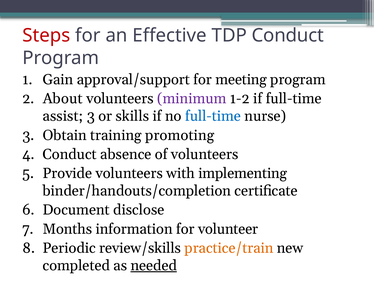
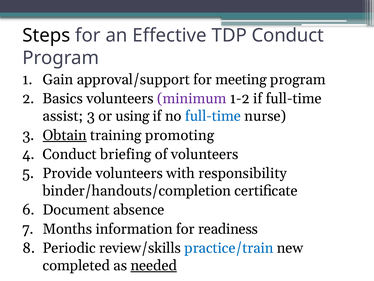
Steps colour: red -> black (46, 35)
About: About -> Basics (63, 98)
skills: skills -> using (132, 116)
Obtain underline: none -> present (65, 135)
absence: absence -> briefing (126, 154)
implementing: implementing -> responsibility (243, 173)
disclose: disclose -> absence (139, 210)
volunteer: volunteer -> readiness (228, 229)
practice/train colour: orange -> blue (229, 248)
